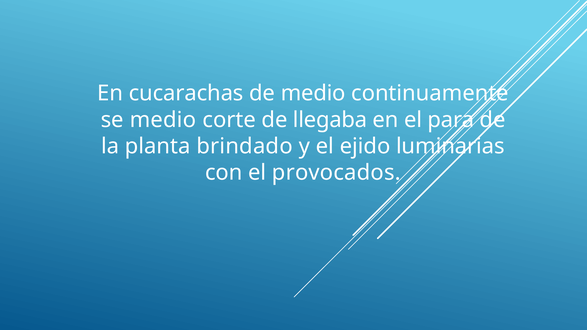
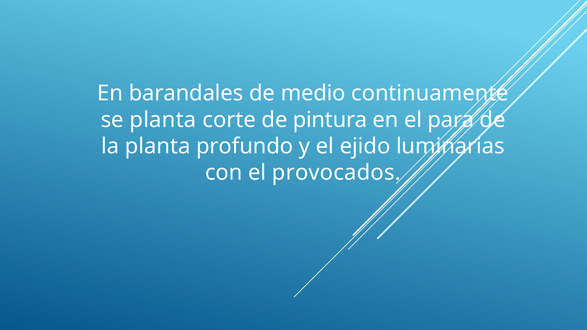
cucarachas: cucarachas -> barandales (186, 93)
se medio: medio -> planta (163, 120)
llegaba: llegaba -> pintura (330, 120)
brindado: brindado -> profundo (245, 146)
